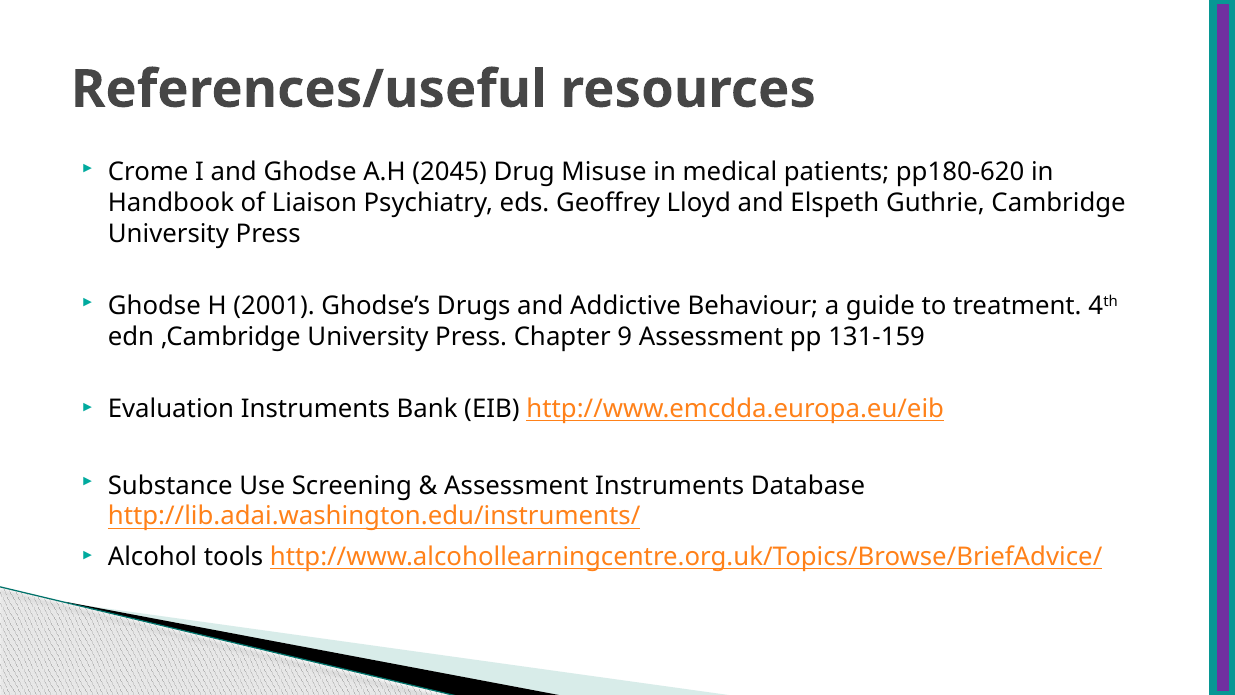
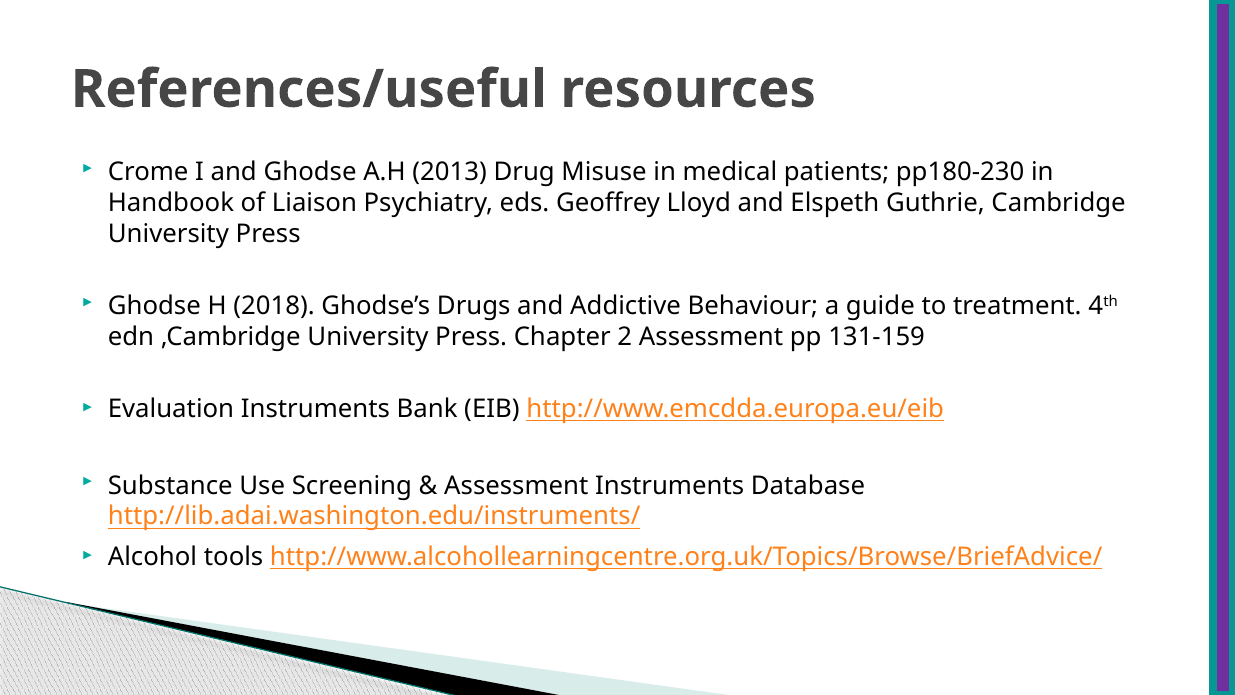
2045: 2045 -> 2013 (450, 172)
pp180-620: pp180-620 -> pp180-230 (960, 172)
2001: 2001 -> 2018 (274, 306)
9: 9 -> 2 (625, 337)
